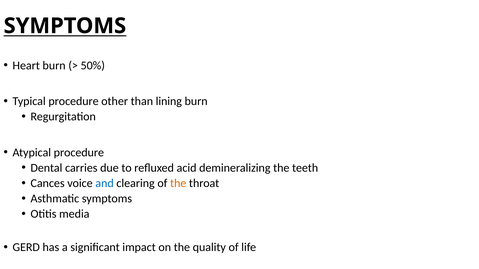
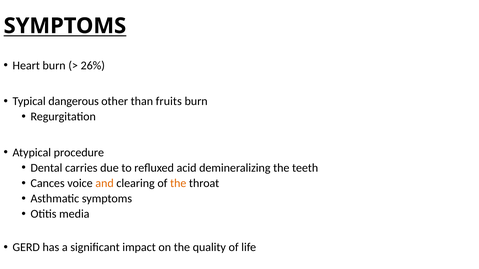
50%: 50% -> 26% (93, 66)
Typical procedure: procedure -> dangerous (74, 101)
lining: lining -> fruits (169, 101)
and colour: blue -> orange (105, 184)
